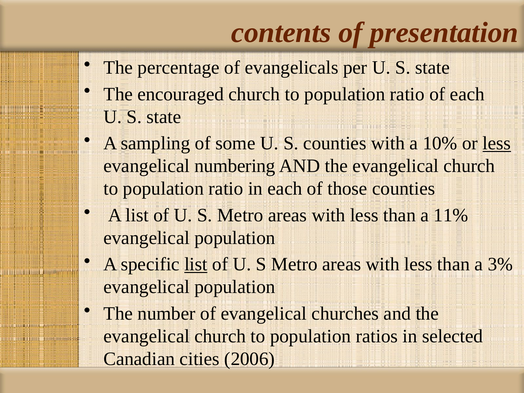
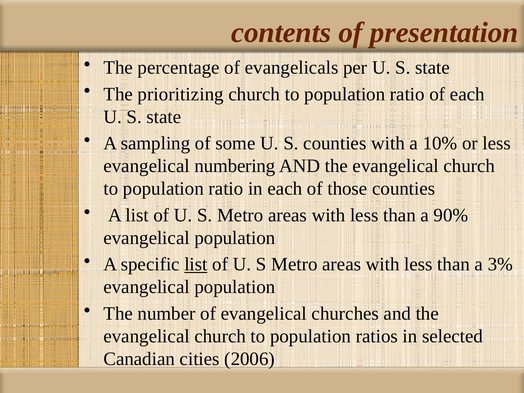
encouraged: encouraged -> prioritizing (181, 94)
less underline: present -> none (497, 143)
11%: 11% -> 90% (451, 215)
